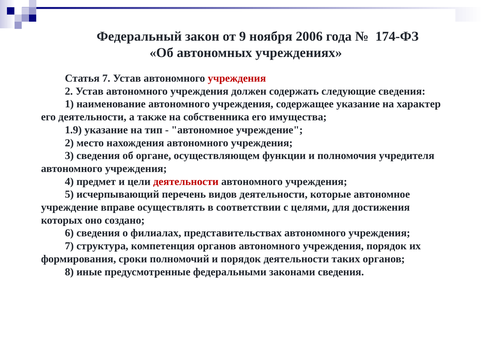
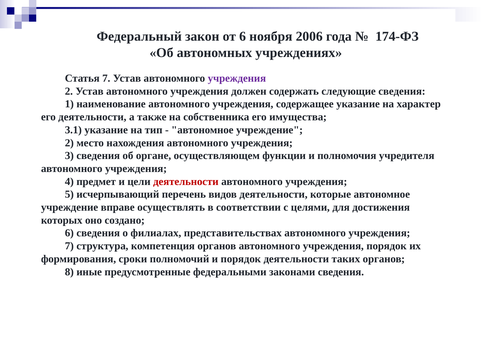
от 9: 9 -> 6 (243, 37)
учреждения colour: red -> purple (237, 78)
1.9: 1.9 -> 3.1 (73, 130)
